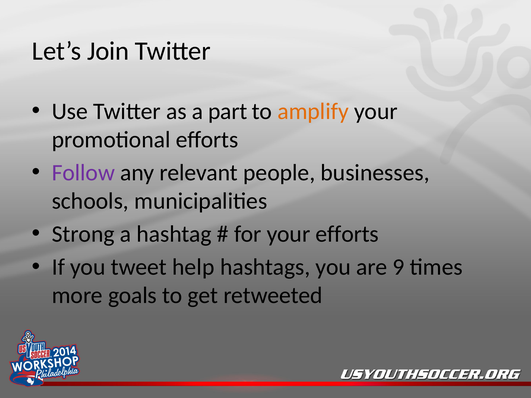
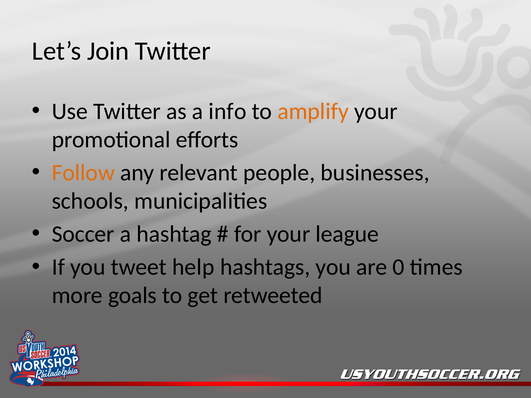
part: part -> info (228, 111)
Follow colour: purple -> orange (83, 173)
Strong: Strong -> Soccer (83, 234)
your efforts: efforts -> league (347, 234)
9: 9 -> 0 (398, 267)
